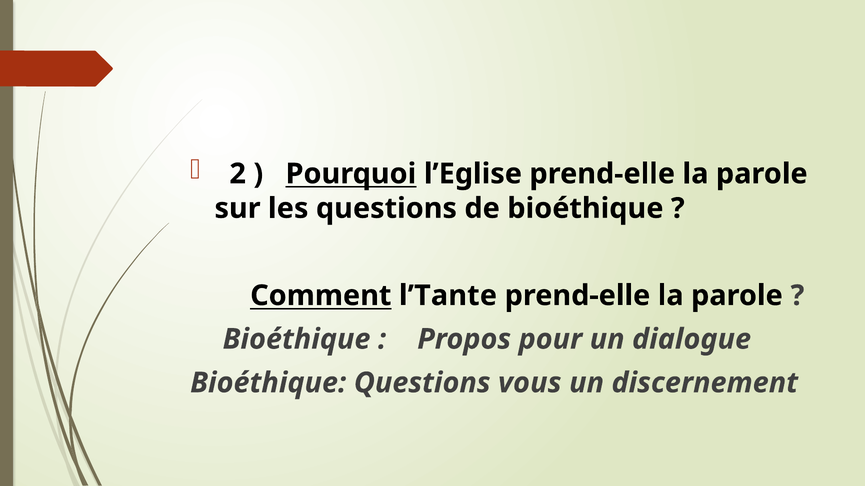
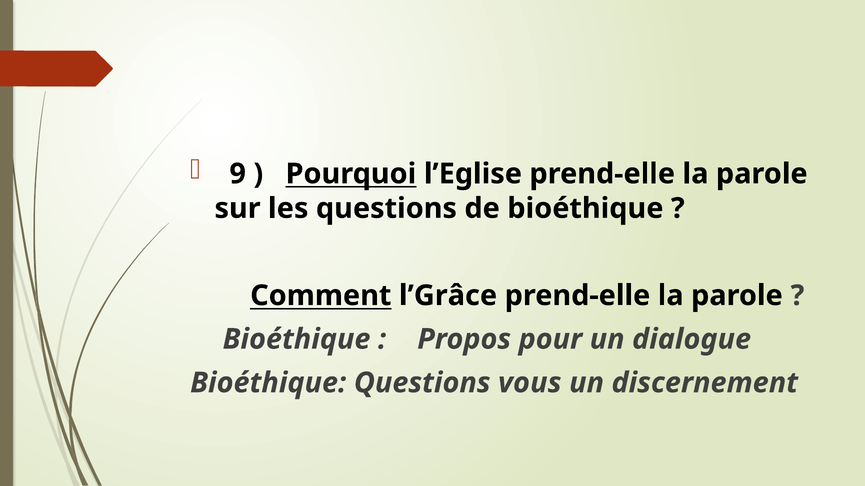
2: 2 -> 9 (238, 174)
l’Tante: l’Tante -> l’Grâce (448, 296)
